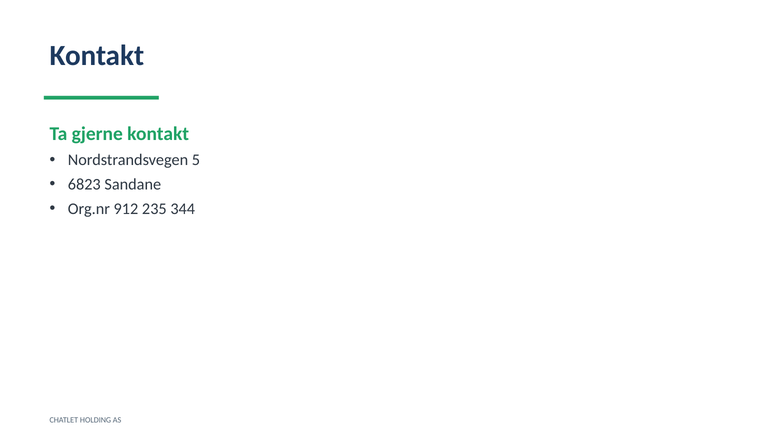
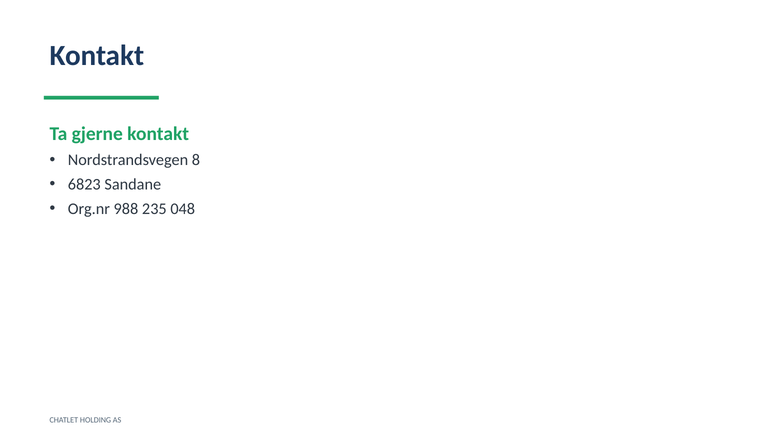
5: 5 -> 8 (196, 160)
912: 912 -> 988 (126, 209)
344: 344 -> 048 (183, 209)
